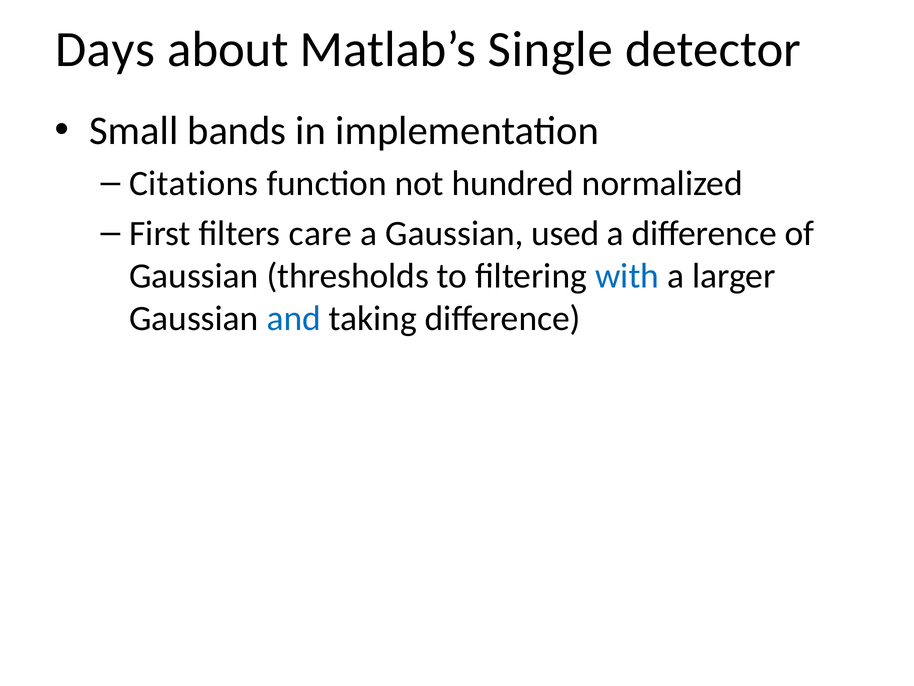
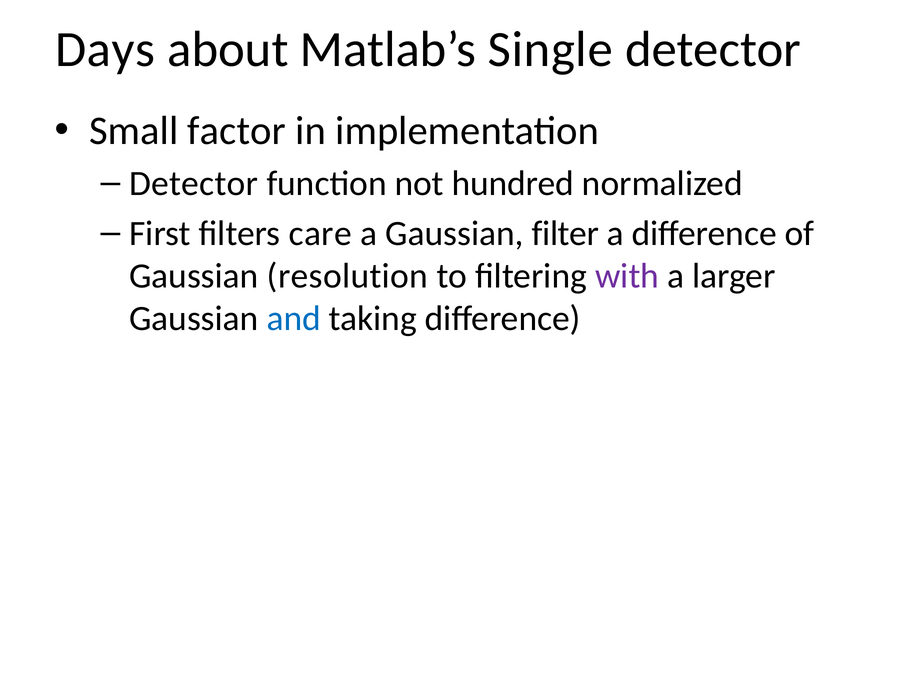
bands: bands -> factor (237, 131)
Citations: Citations -> Detector (194, 183)
used: used -> filter (565, 233)
thresholds: thresholds -> resolution (348, 276)
with colour: blue -> purple (627, 276)
